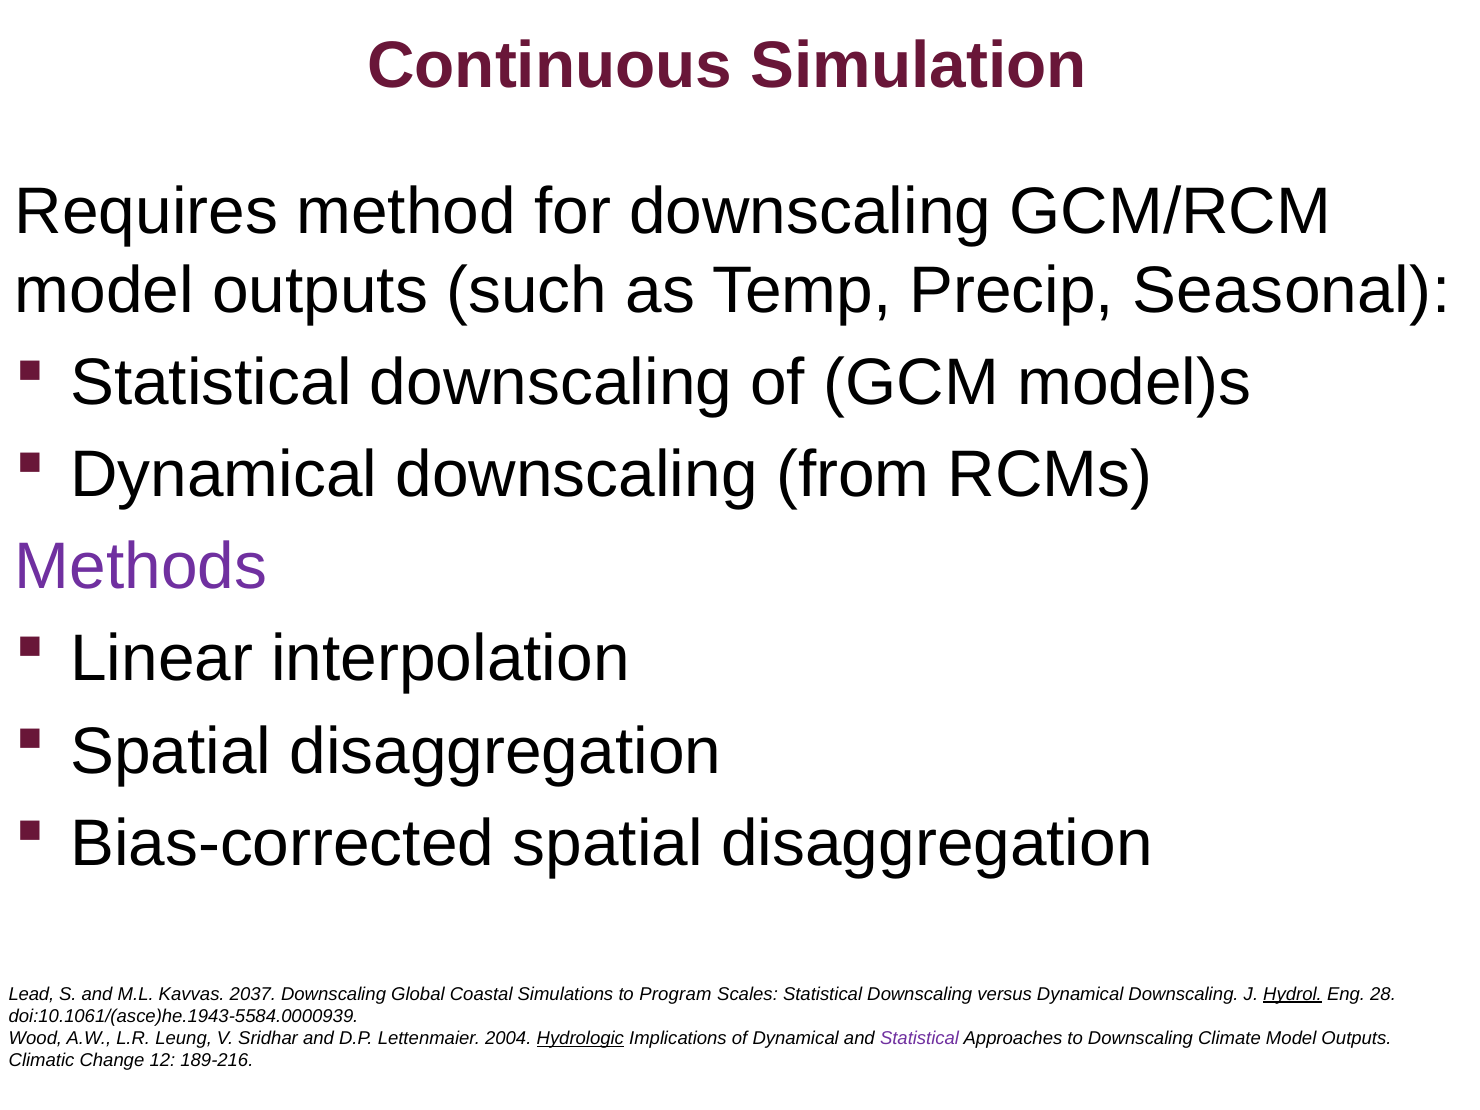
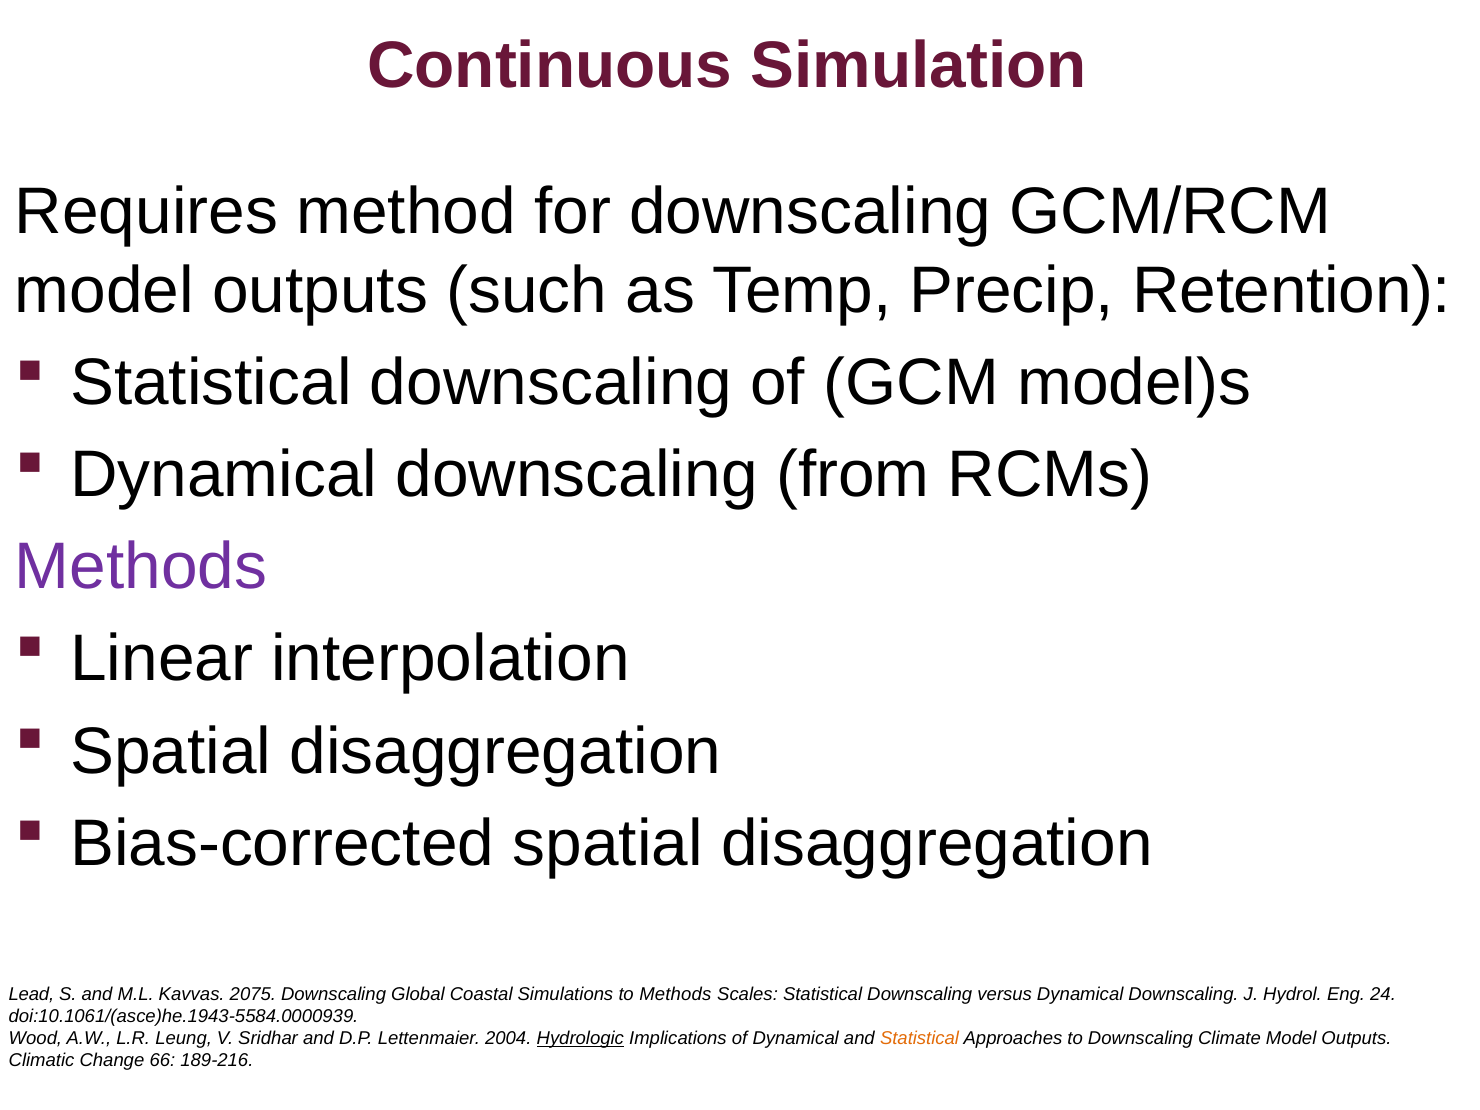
Seasonal: Seasonal -> Retention (1292, 291)
2037: 2037 -> 2075 (253, 994)
to Program: Program -> Methods (675, 994)
Hydrol underline: present -> none (1293, 994)
28: 28 -> 24 (1383, 994)
Statistical colour: purple -> orange (920, 1039)
12: 12 -> 66 (162, 1061)
